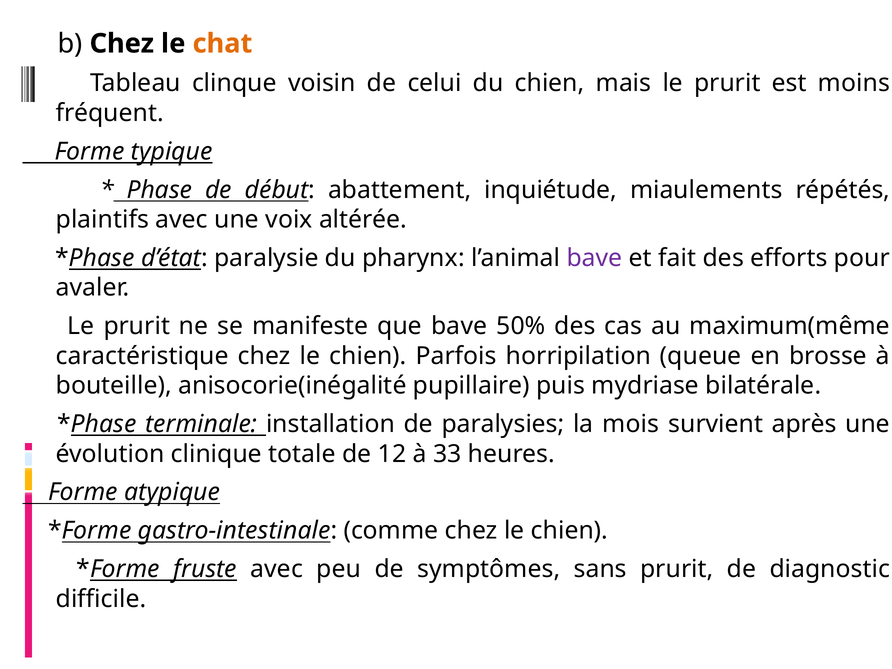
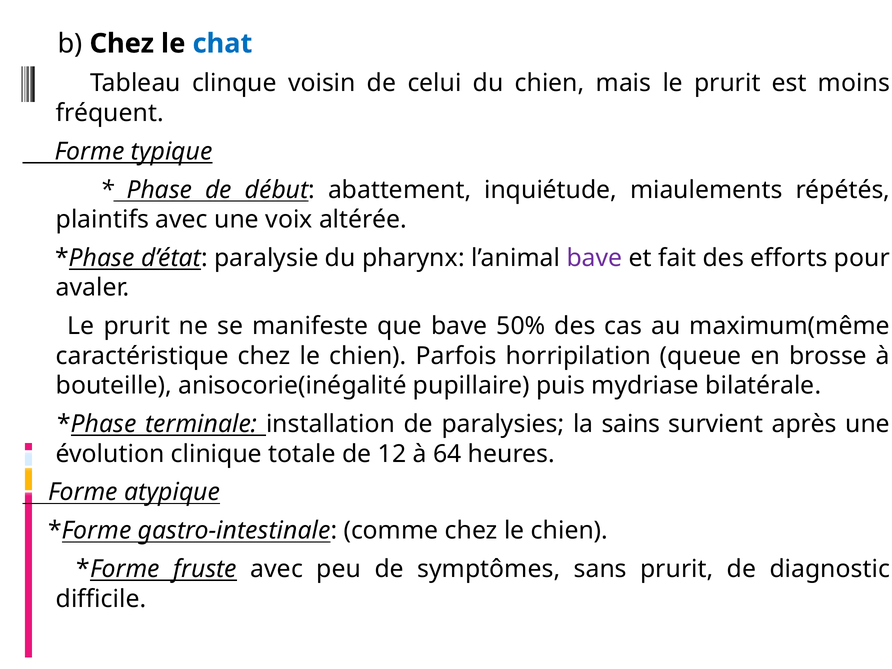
chat colour: orange -> blue (222, 44)
mois: mois -> sains (631, 424)
33: 33 -> 64 (447, 454)
